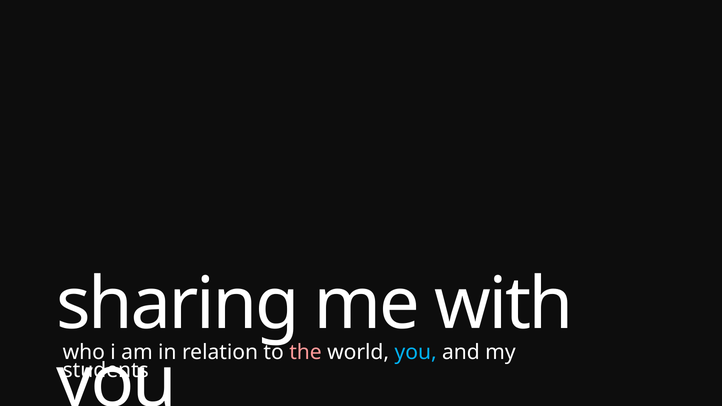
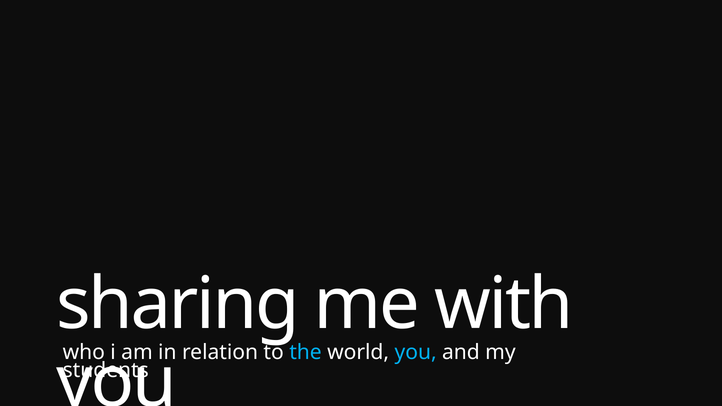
the colour: pink -> light blue (306, 352)
